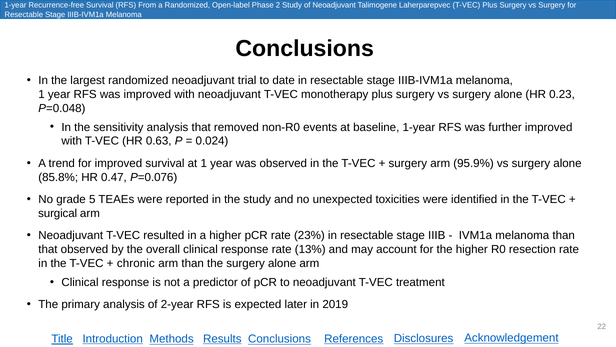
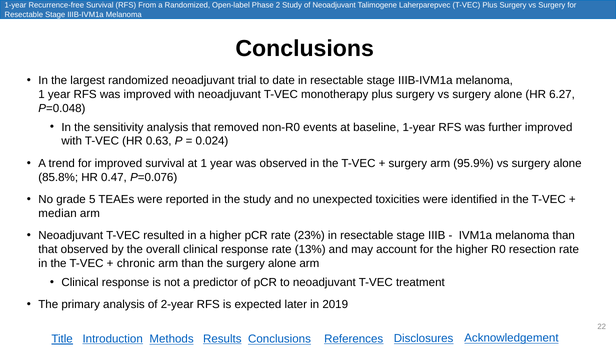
0.23: 0.23 -> 6.27 (562, 94)
surgical: surgical -> median (58, 213)
